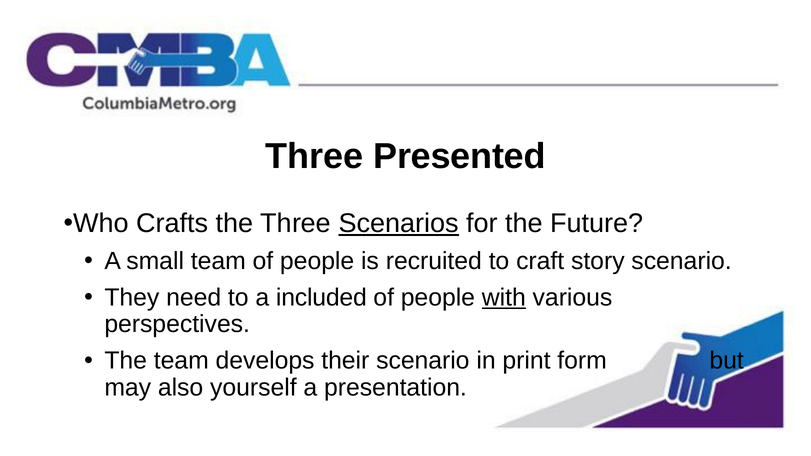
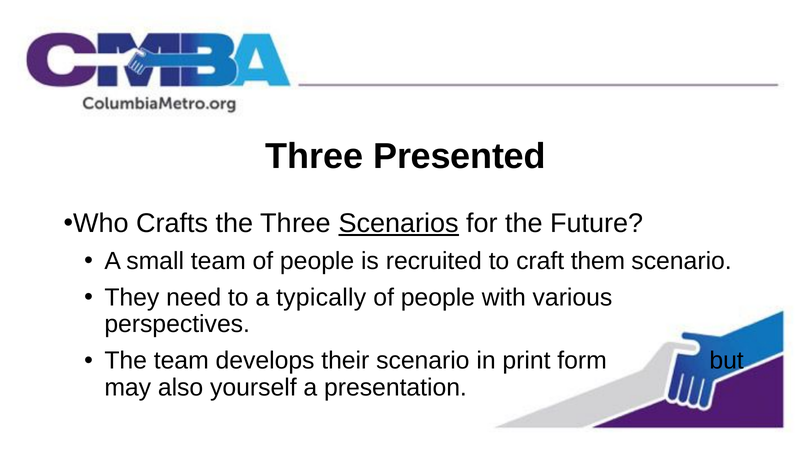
story: story -> them (598, 261)
included: included -> typically (321, 298)
with underline: present -> none (504, 298)
